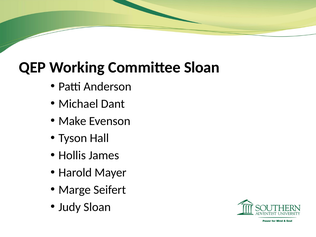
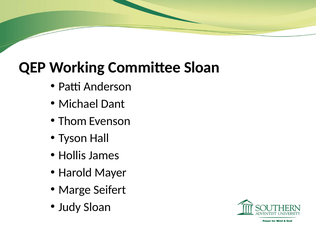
Make: Make -> Thom (72, 121)
